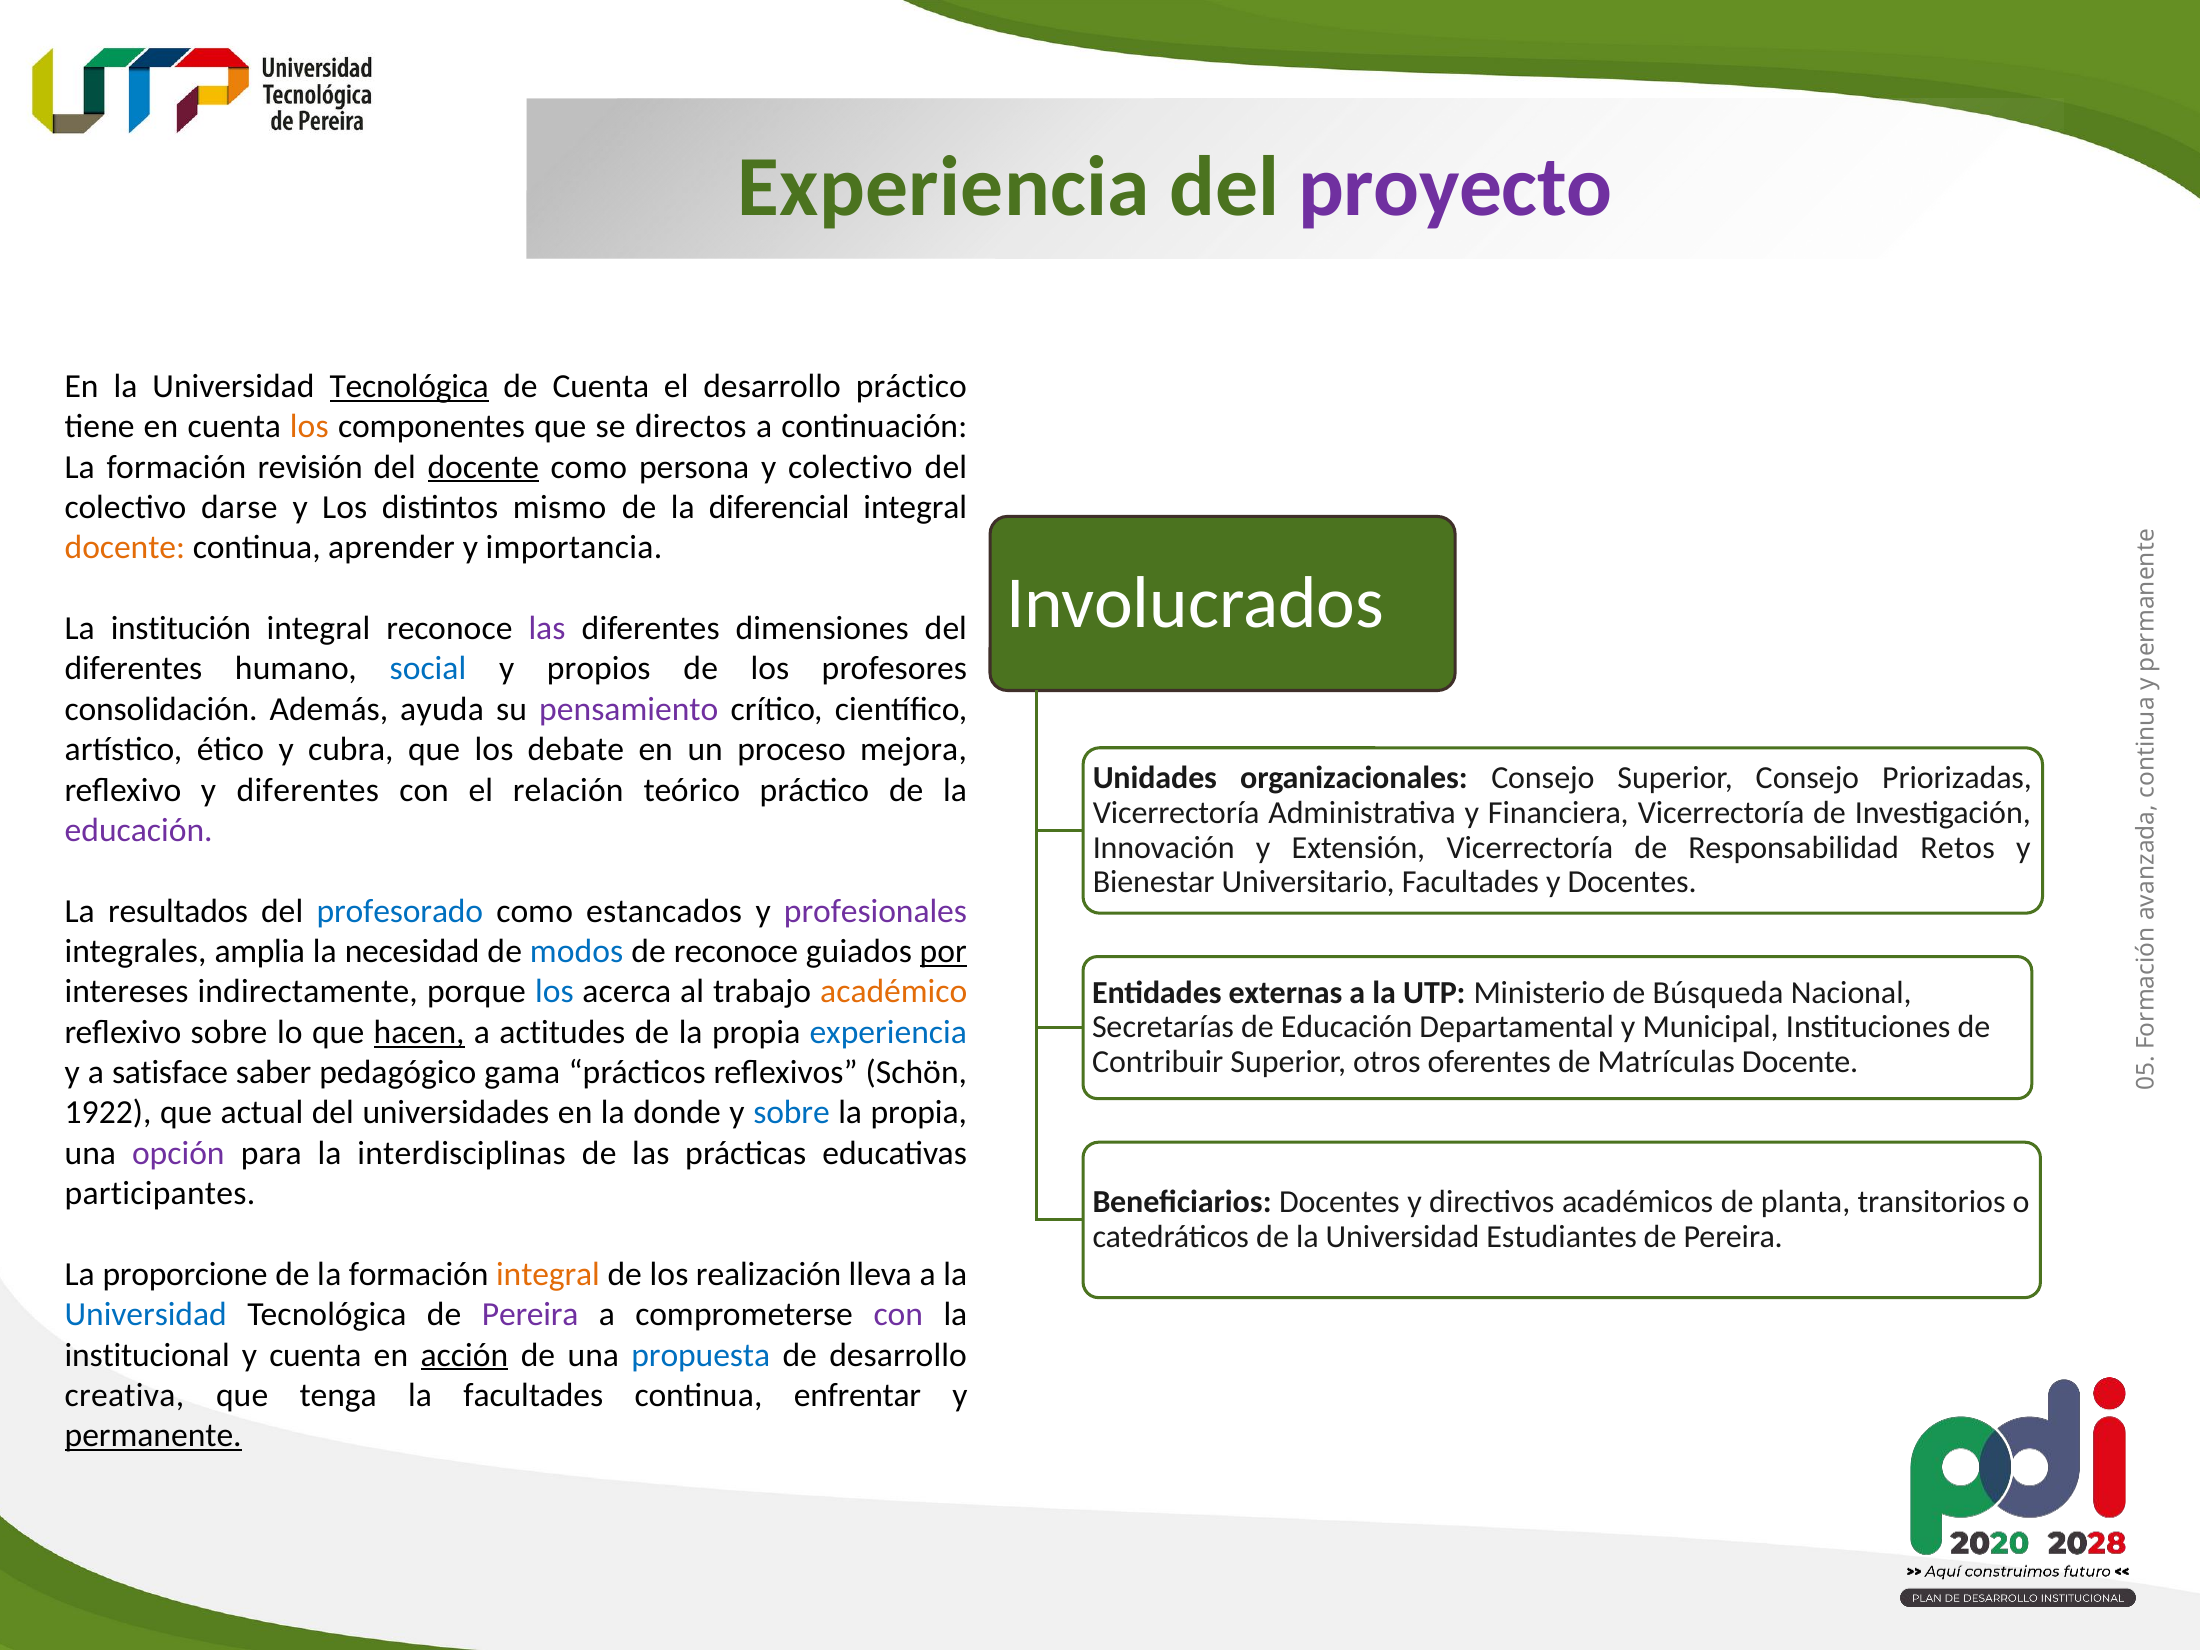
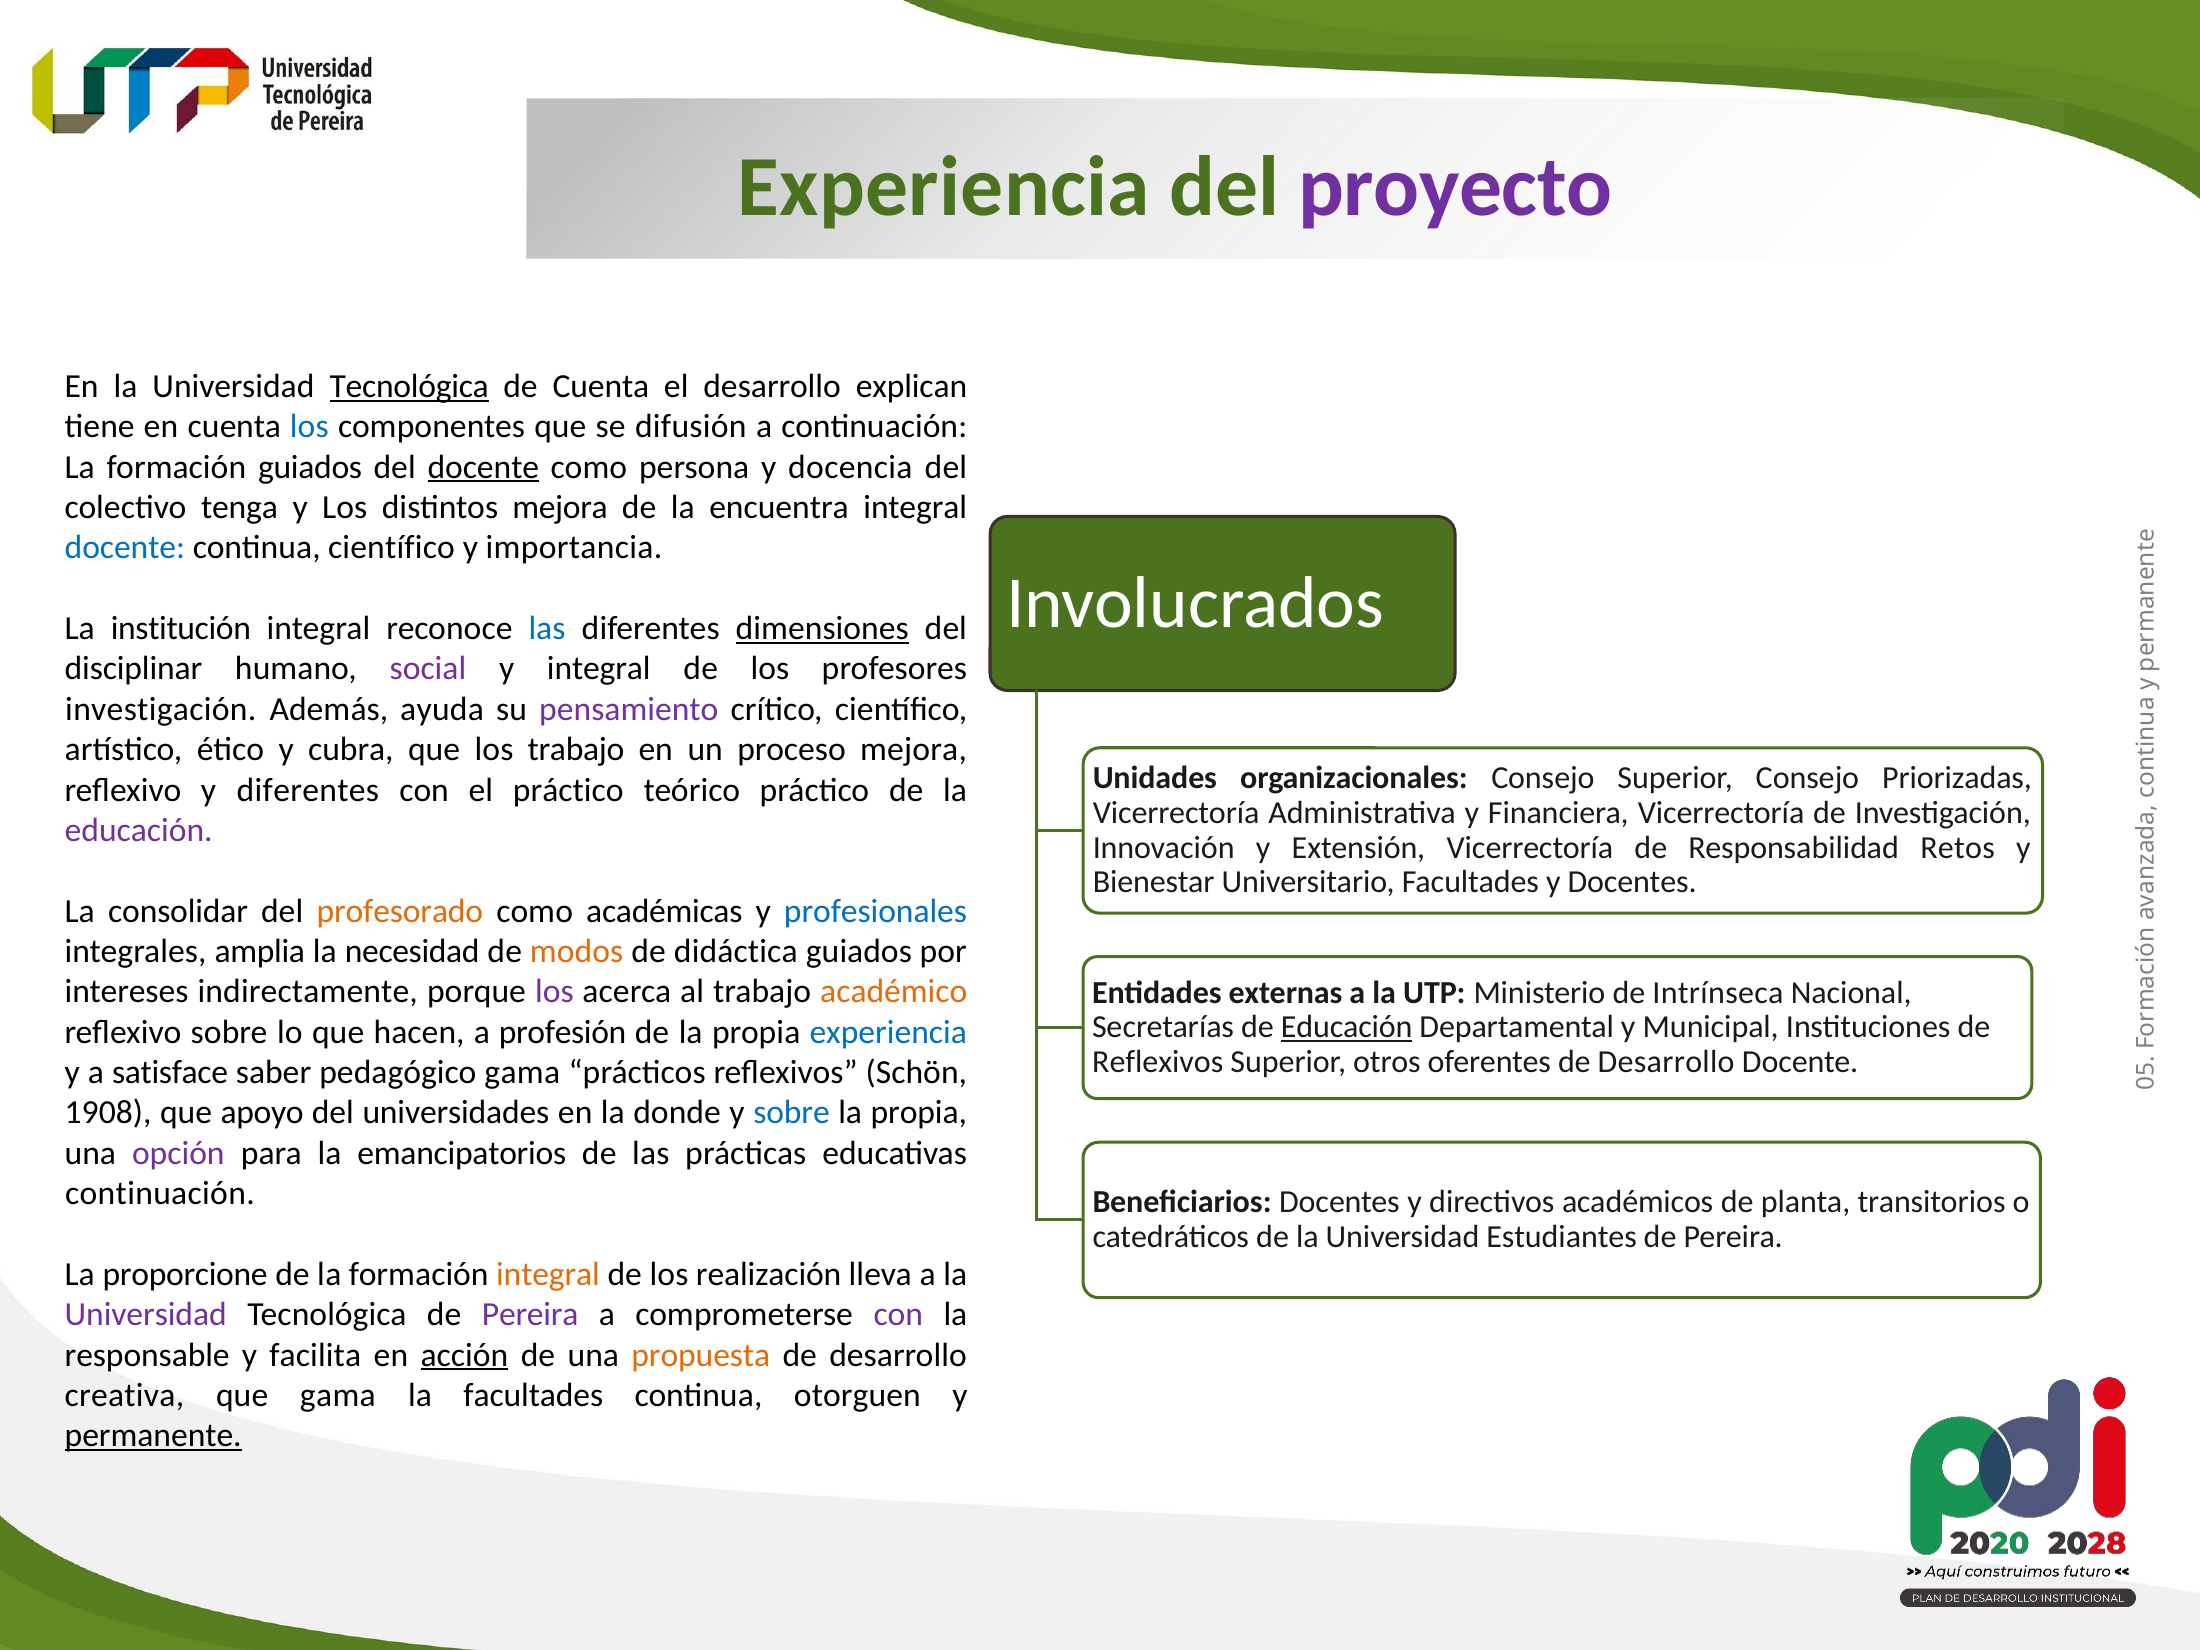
desarrollo práctico: práctico -> explican (911, 386)
los colour: orange -> blue (309, 427)
directos: directos -> difusión (691, 427)
formación revisión: revisión -> guiados (310, 467)
y colectivo: colectivo -> docencia (850, 467)
darse: darse -> tenga (239, 507)
distintos mismo: mismo -> mejora (560, 507)
diferencial: diferencial -> encuentra (779, 507)
docente colour: orange -> blue (125, 548)
continua aprender: aprender -> científico (391, 548)
las colour: purple -> blue (547, 628)
dimensiones underline: none -> present (822, 628)
diferentes: diferentes -> disciplinar (133, 669)
social colour: blue -> purple (428, 669)
y propios: propios -> integral (599, 669)
consolidación: consolidación -> investigación (161, 709)
los debate: debate -> trabajo (576, 750)
el relación: relación -> práctico (568, 790)
resultados: resultados -> consolidar (178, 911)
profesorado colour: blue -> orange (400, 911)
estancados: estancados -> académicas (664, 911)
profesionales colour: purple -> blue (875, 911)
modos colour: blue -> orange (577, 951)
de reconoce: reconoce -> didáctica (736, 951)
por underline: present -> none (943, 951)
los colour: blue -> purple (554, 992)
Búsqueda: Búsqueda -> Intrínseca (1718, 993)
Educación underline: none -> present (1347, 1027)
hacen underline: present -> none (419, 1032)
actitudes: actitudes -> profesión (563, 1032)
Contribuir: Contribuir -> Reflexivos (1158, 1062)
Matrículas: Matrículas -> Desarrollo (1666, 1062)
1922: 1922 -> 1908 (108, 1113)
actual: actual -> apoyo (262, 1113)
interdisciplinas: interdisciplinas -> emancipatorios (462, 1153)
participantes: participantes -> continuación (160, 1194)
Universidad colour: blue -> purple (146, 1315)
institucional: institucional -> responsable (147, 1355)
y cuenta: cuenta -> facilita (315, 1355)
propuesta colour: blue -> orange (701, 1355)
que tenga: tenga -> gama (338, 1395)
enfrentar: enfrentar -> otorguen (857, 1395)
